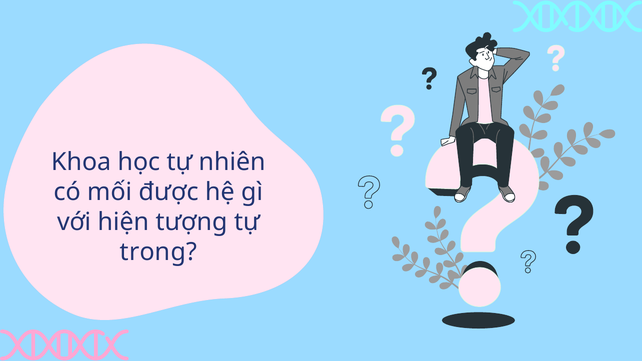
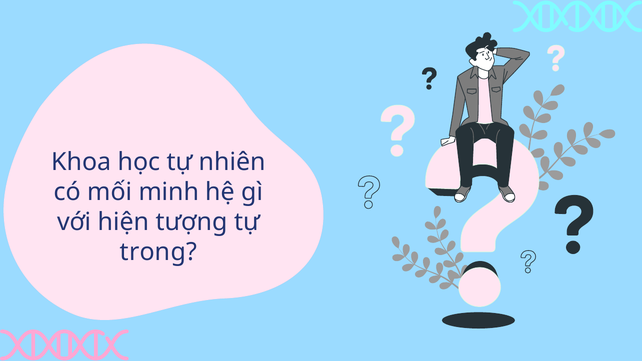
được: được -> minh (169, 192)
